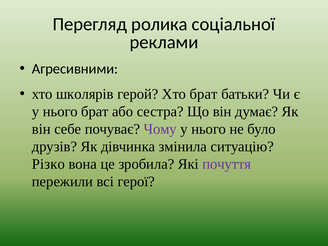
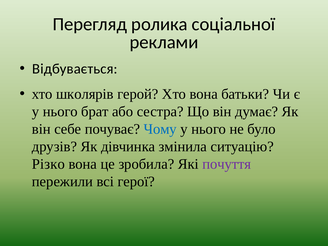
Агресивними: Агресивними -> Відбувається (75, 69)
Хто брат: брат -> вона (204, 94)
Чому colour: purple -> blue (160, 129)
